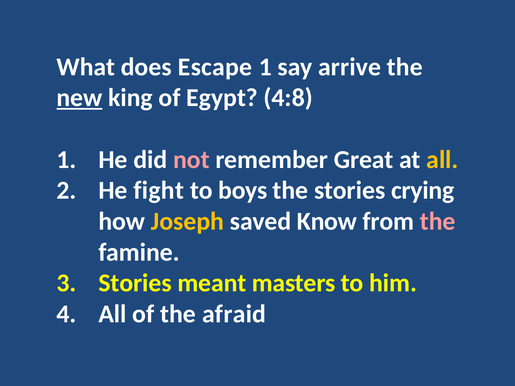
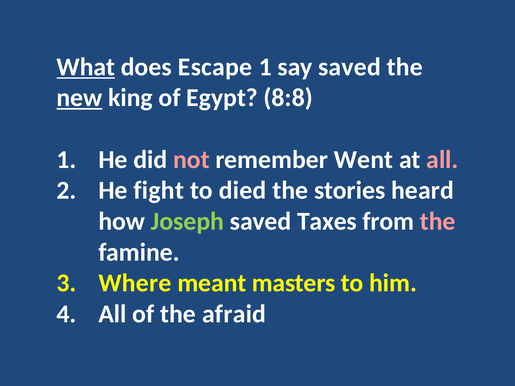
What underline: none -> present (86, 67)
say arrive: arrive -> saved (349, 67)
4:8: 4:8 -> 8:8 (288, 98)
Great: Great -> Went (363, 160)
all colour: yellow -> pink (442, 160)
boys: boys -> died (243, 191)
crying: crying -> heard (423, 191)
Joseph colour: yellow -> light green (188, 221)
Know: Know -> Taxes (327, 221)
Stories: Stories -> Where (135, 283)
